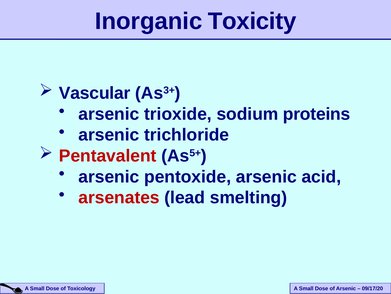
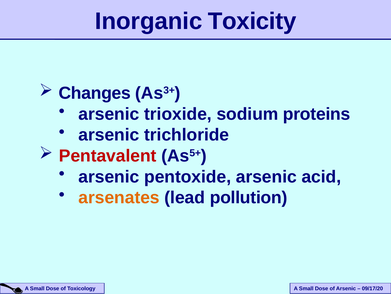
Vascular: Vascular -> Changes (95, 93)
arsenates colour: red -> orange (119, 197)
smelting: smelting -> pollution (249, 197)
